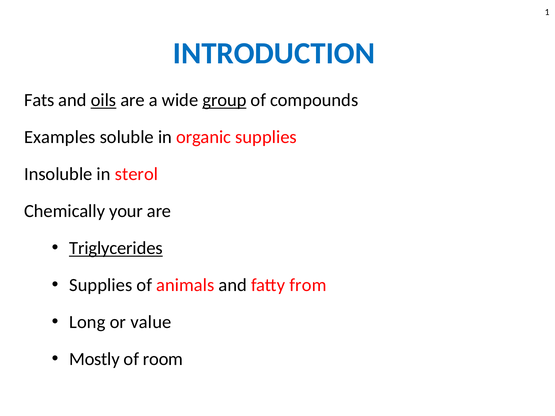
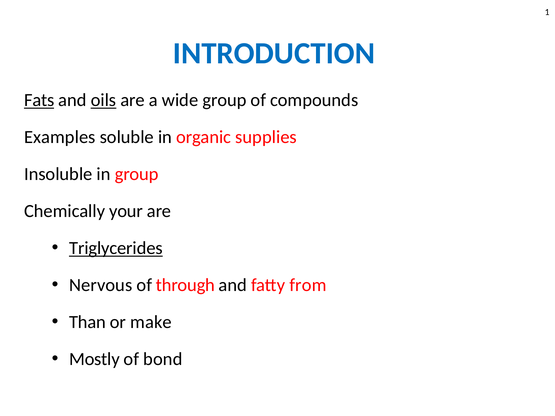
Fats underline: none -> present (39, 100)
group underline: present -> none (224, 100)
in sterol: sterol -> group (137, 174)
Supplies: Supplies -> Nervous (101, 285)
animals: animals -> through (185, 285)
Long: Long -> Than (87, 322)
value: value -> make (151, 322)
room: room -> bond (163, 359)
